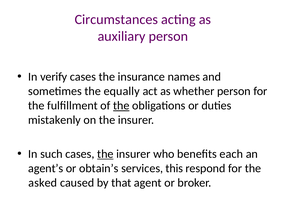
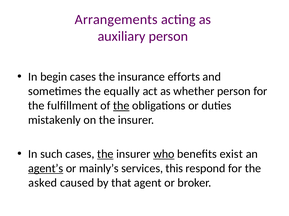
Circumstances: Circumstances -> Arrangements (116, 20)
verify: verify -> begin (54, 77)
names: names -> efforts (184, 77)
who underline: none -> present (164, 154)
each: each -> exist (231, 154)
agent’s underline: none -> present (46, 169)
obtain’s: obtain’s -> mainly’s (99, 169)
